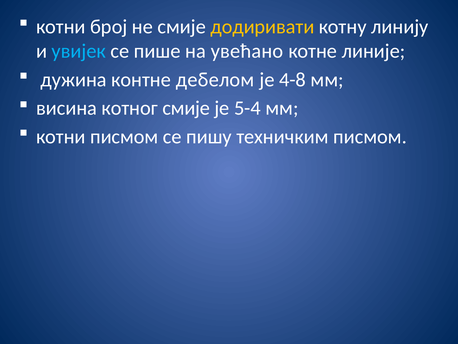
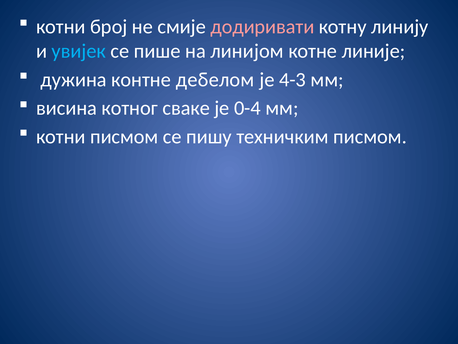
додиривати colour: yellow -> pink (262, 27)
увећано: увећано -> линијом (247, 51)
4-8: 4-8 -> 4-3 (293, 80)
котног смије: смије -> сваке (186, 108)
5-4: 5-4 -> 0-4 (247, 108)
